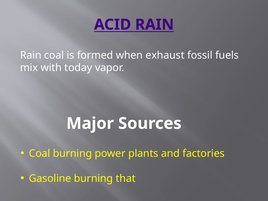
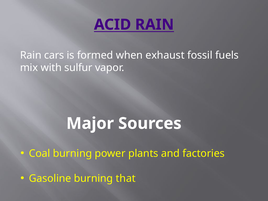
Rain coal: coal -> cars (54, 55)
today: today -> sulfur (78, 68)
